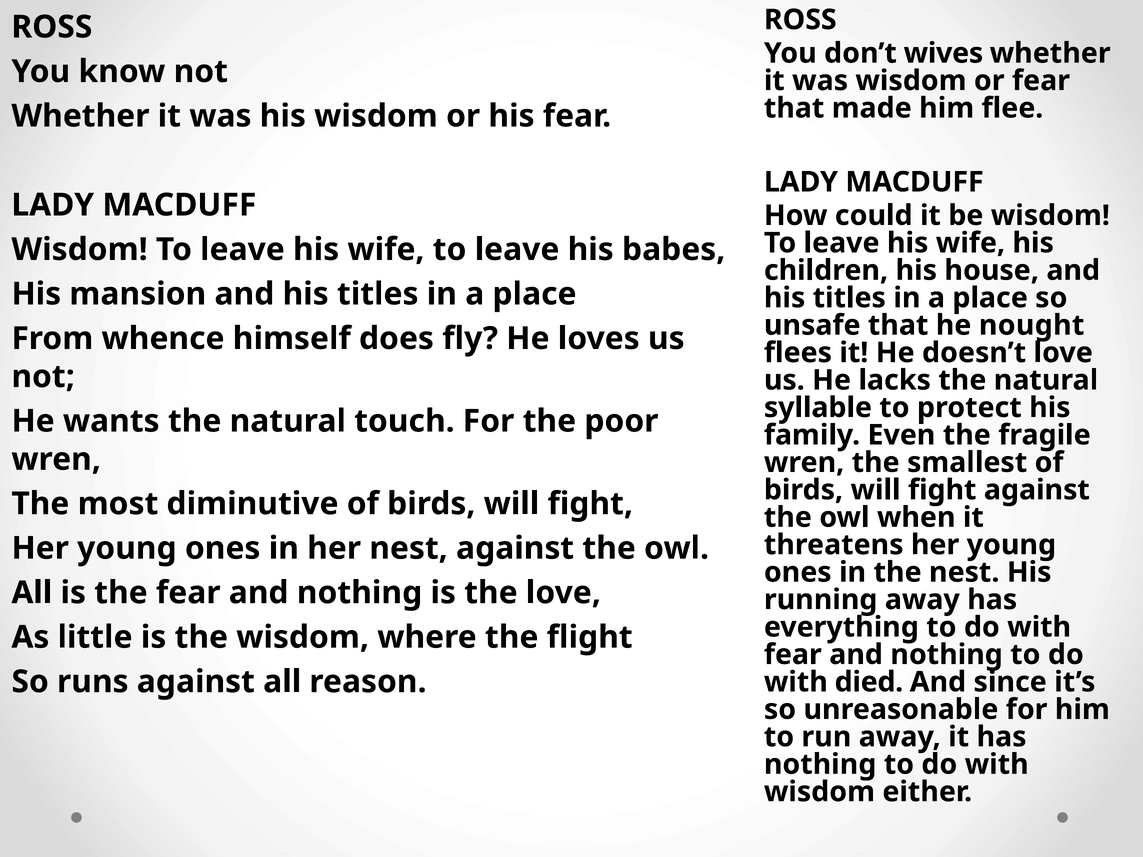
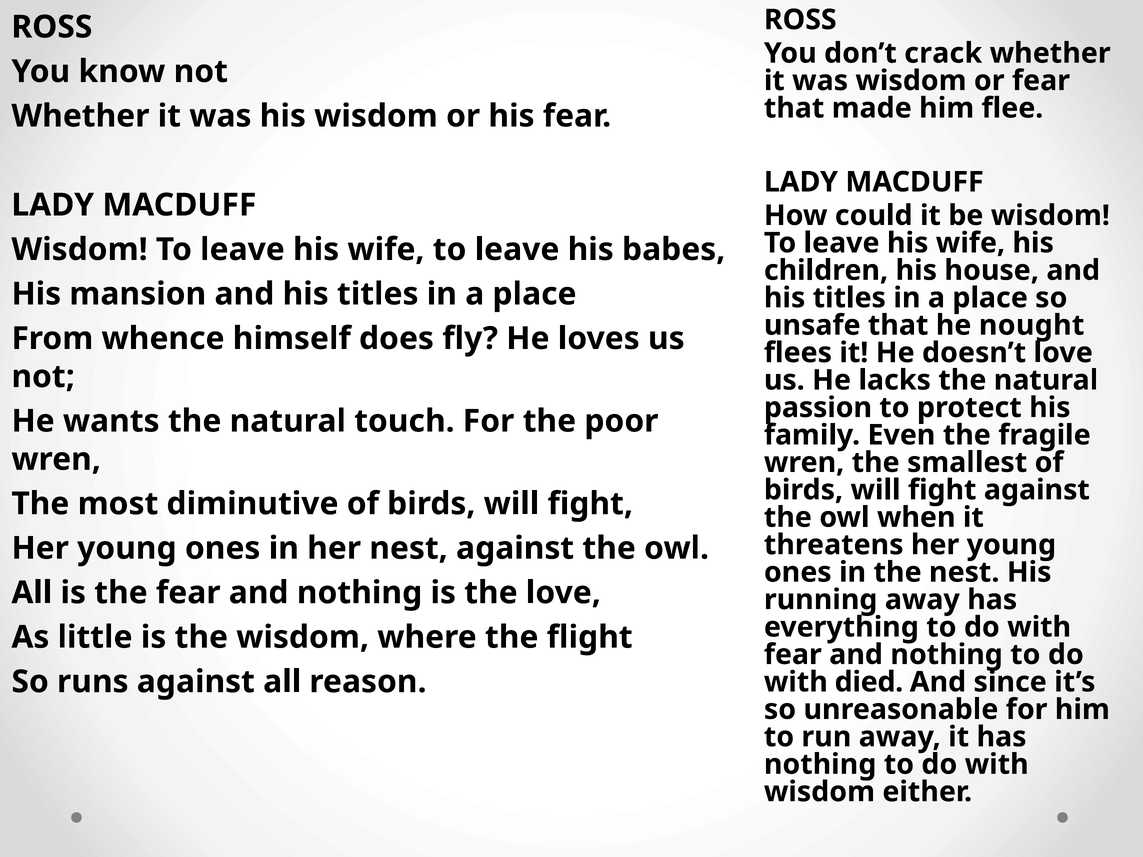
wives: wives -> crack (943, 53)
syllable: syllable -> passion (818, 408)
